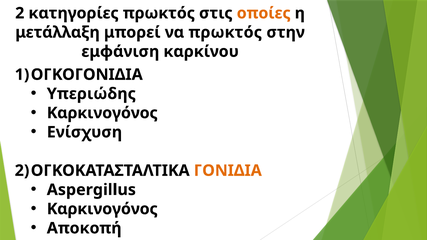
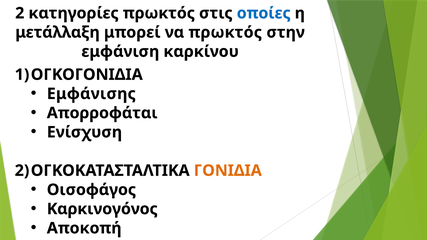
οποίες colour: orange -> blue (264, 13)
Υπεριώδης: Υπεριώδης -> Εμφάνισης (91, 94)
Καρκινογόνος: Καρκινογόνος -> Απορροφάται (102, 113)
Aspergillus: Aspergillus -> Οισοφάγος (91, 190)
